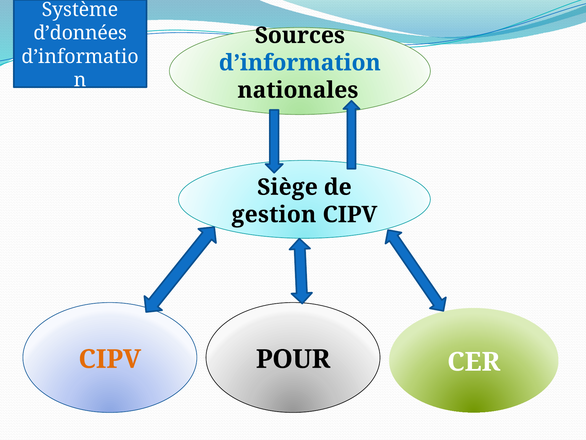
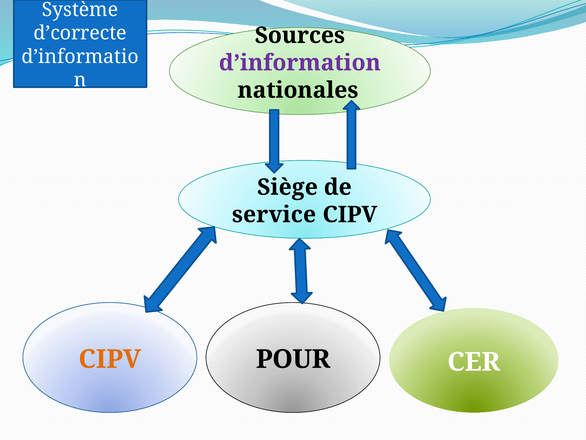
d’données: d’données -> d’correcte (80, 33)
d’information colour: blue -> purple (300, 63)
gestion: gestion -> service (274, 214)
